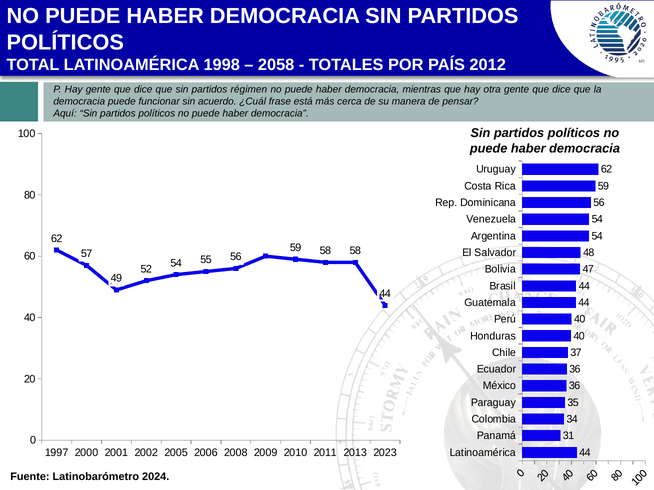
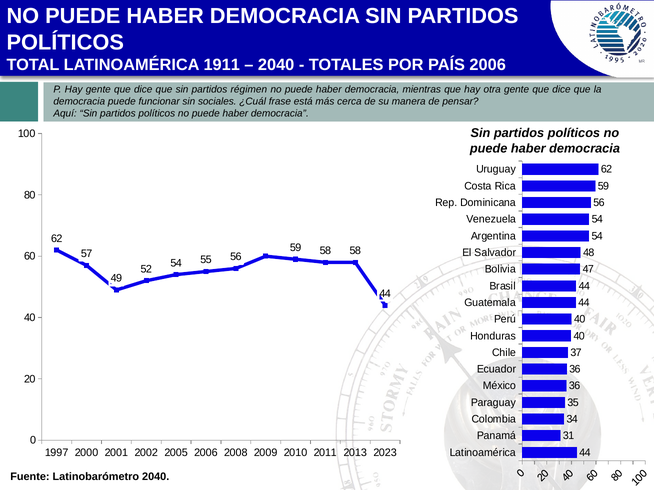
1998: 1998 -> 1911 (222, 65)
2058: 2058 -> 2040 (276, 65)
PAÍS 2012: 2012 -> 2006 (488, 65)
acuerdo: acuerdo -> sociales (217, 101)
2024: 2024 -> 2040 (156, 477)
